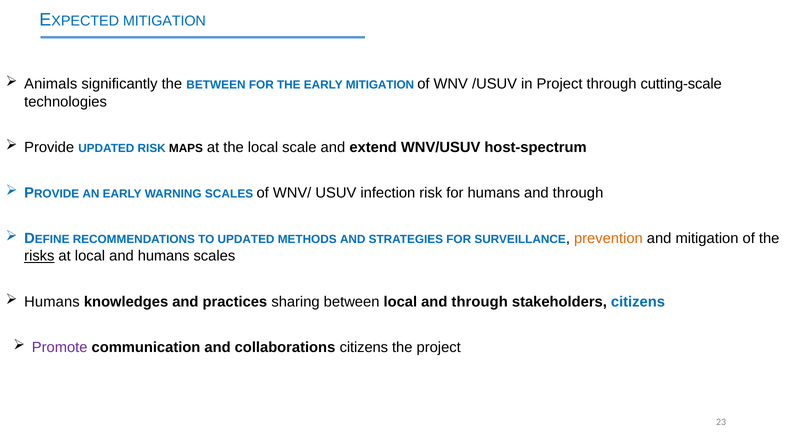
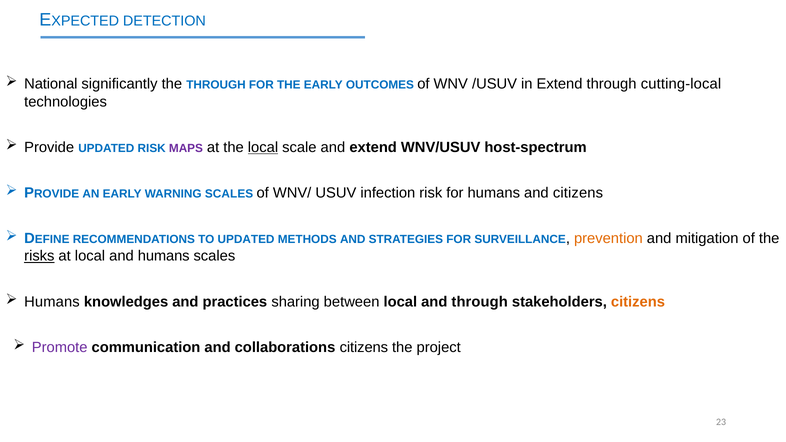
MITIGATION: MITIGATION -> DETECTION (164, 21)
Animals: Animals -> National (51, 84)
the BETWEEN: BETWEEN -> THROUGH (216, 85)
EARLY MITIGATION: MITIGATION -> OUTCOMES (380, 85)
in Project: Project -> Extend (560, 84)
cutting-scale: cutting-scale -> cutting-local (681, 84)
MAPS colour: black -> purple (186, 148)
local underline: none -> present (263, 147)
humans and through: through -> citizens (578, 193)
citizens colour: blue -> orange (638, 302)
